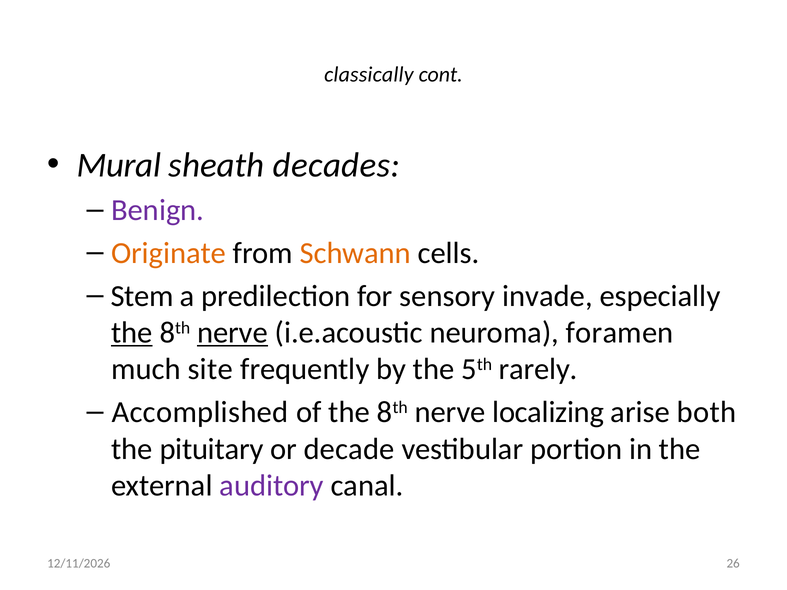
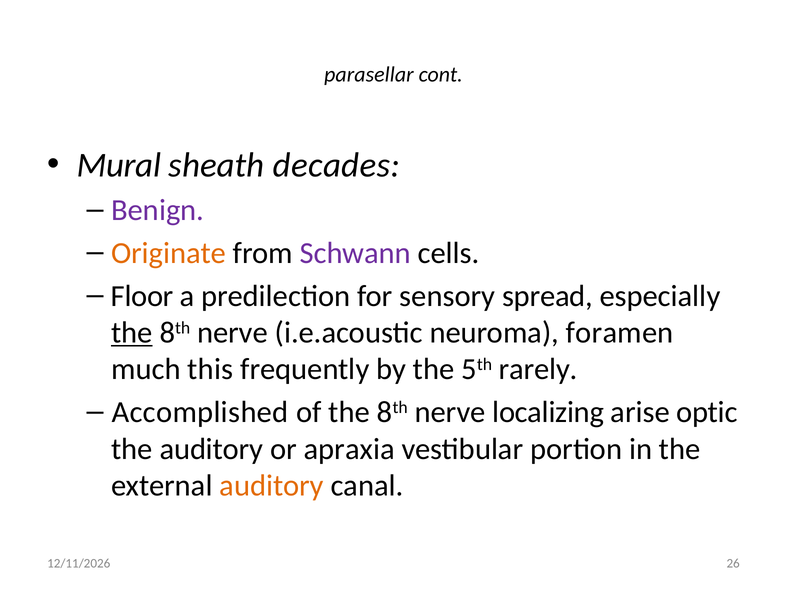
classically: classically -> parasellar (369, 74)
Schwann colour: orange -> purple (355, 253)
Stem: Stem -> Floor (142, 296)
invade: invade -> spread (548, 296)
nerve underline: present -> none (233, 333)
site: site -> this (210, 370)
both: both -> optic (707, 412)
the pituitary: pituitary -> auditory (211, 449)
decade: decade -> apraxia (349, 449)
auditory colour: purple -> orange (272, 486)
